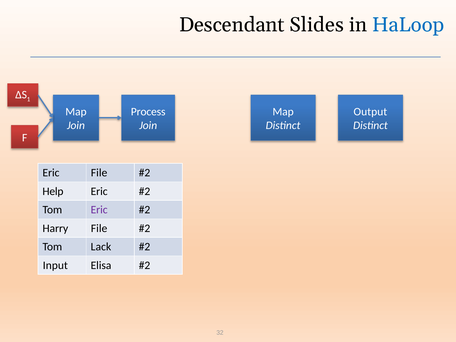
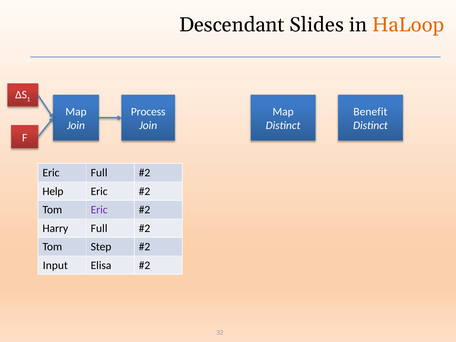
HaLoop colour: blue -> orange (408, 25)
Output: Output -> Benefit (370, 112)
Eric File: File -> Full (99, 173)
Harry File: File -> Full (99, 228)
Lack: Lack -> Step (101, 247)
